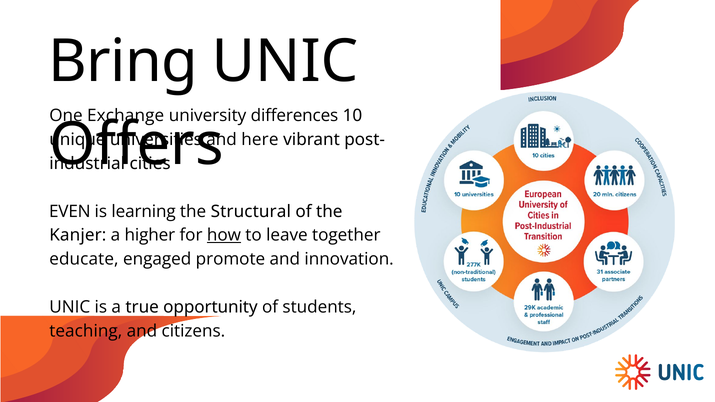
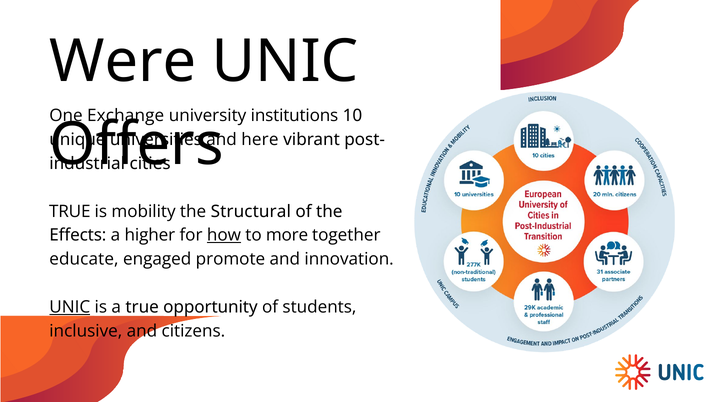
Bring: Bring -> Were (123, 61)
differences: differences -> institutions (294, 116)
EVEN: EVEN -> TRUE (70, 211)
learning: learning -> mobility (144, 211)
Kanjer: Kanjer -> Effects (76, 235)
leave: leave -> more (287, 235)
UNIC underline: none -> present (70, 307)
teaching: teaching -> inclusive (86, 331)
